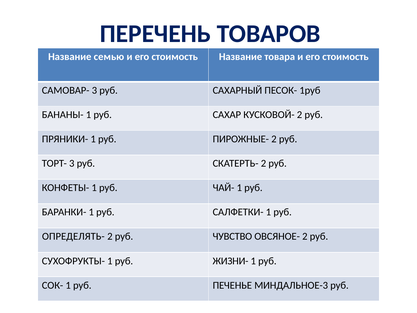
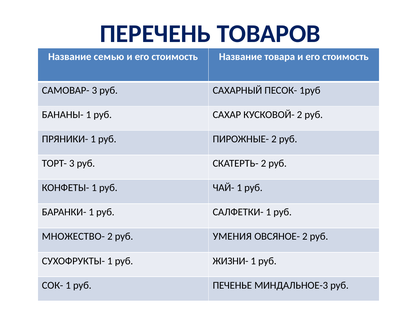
ОПРЕДЕЛЯТЬ-: ОПРЕДЕЛЯТЬ- -> МНОЖЕСТВО- (73, 236)
ЧУВСТВО: ЧУВСТВО -> УМЕНИЯ (232, 236)
